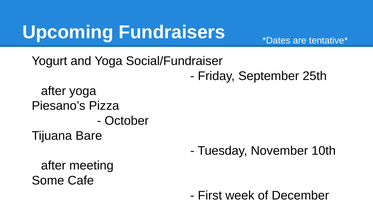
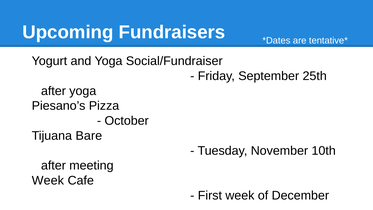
Some: Some -> Week (48, 180)
